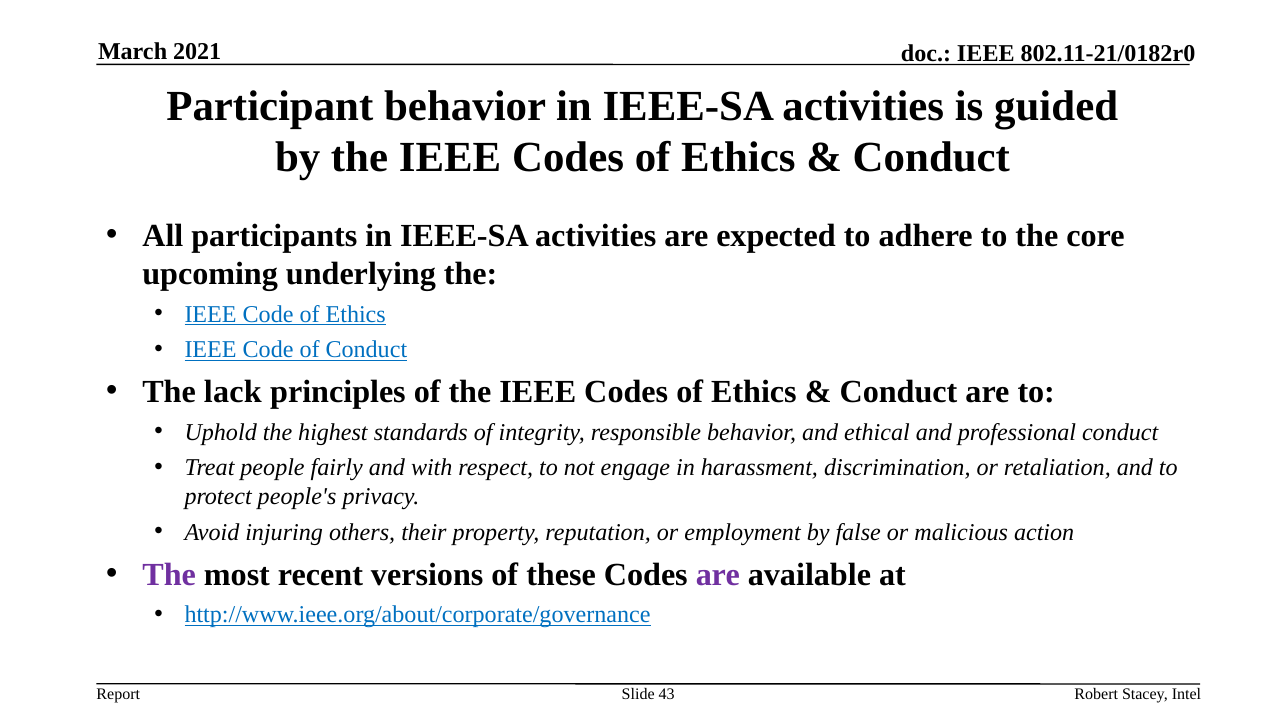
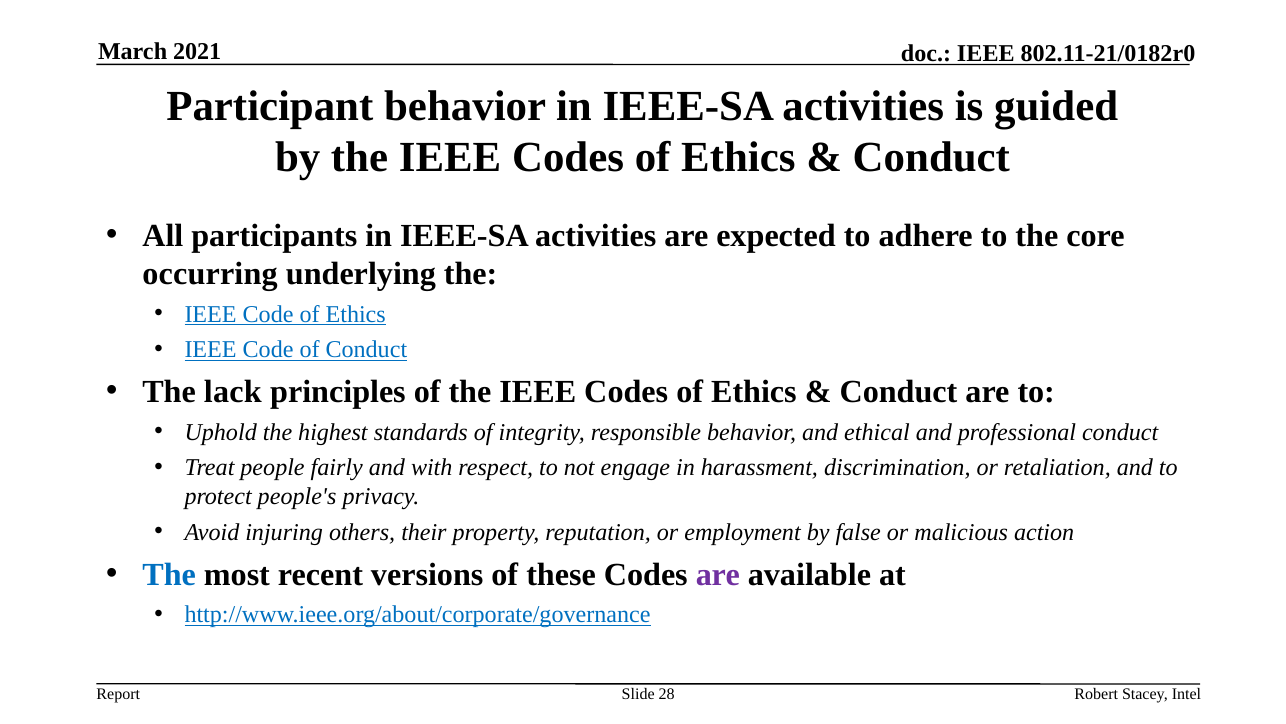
upcoming: upcoming -> occurring (210, 274)
The colour: purple -> blue (169, 574)
43: 43 -> 28 (667, 694)
